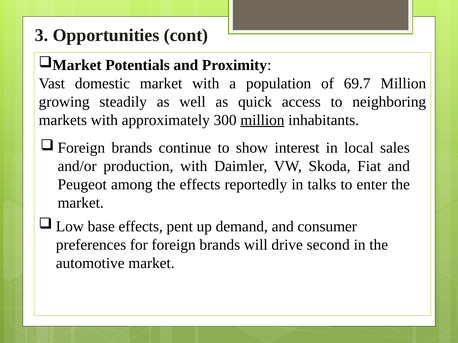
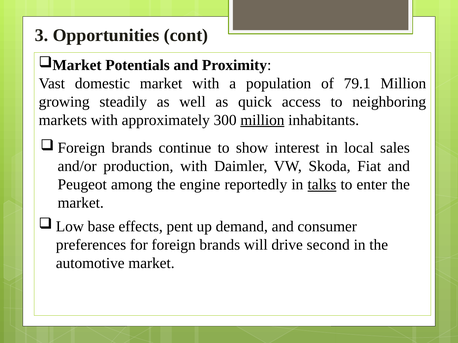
69.7: 69.7 -> 79.1 (357, 84)
the effects: effects -> engine (200, 185)
talks underline: none -> present (322, 185)
